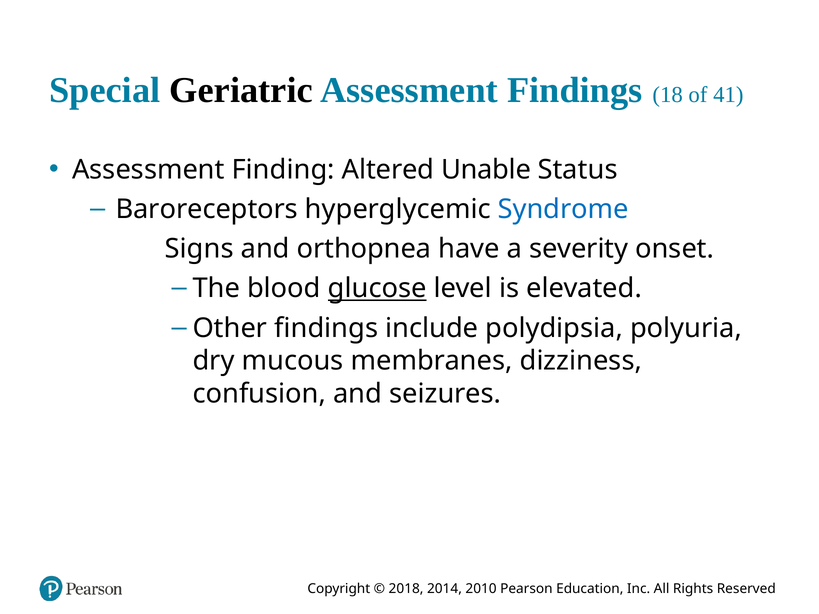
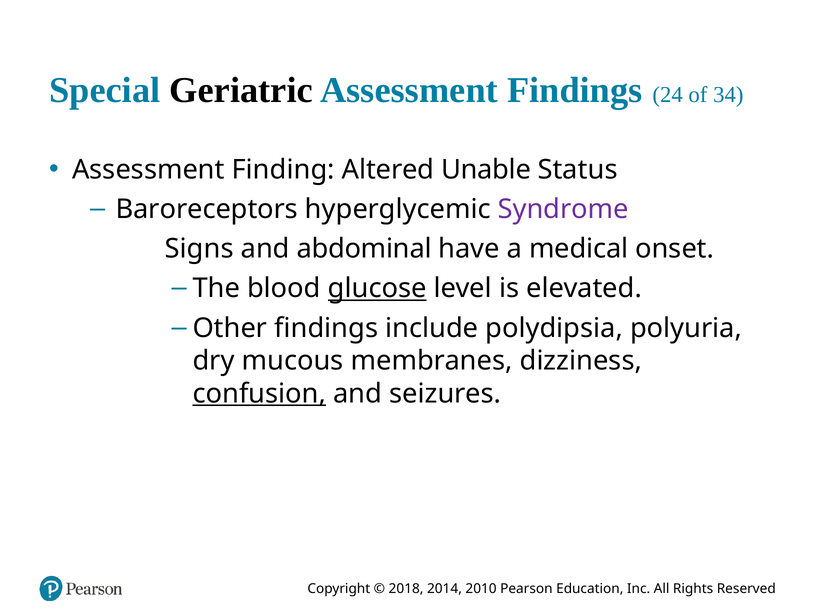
18: 18 -> 24 (668, 95)
41: 41 -> 34 (728, 95)
Syndrome colour: blue -> purple (563, 209)
orthopnea: orthopnea -> abdominal (364, 249)
severity: severity -> medical (579, 249)
confusion underline: none -> present (259, 394)
